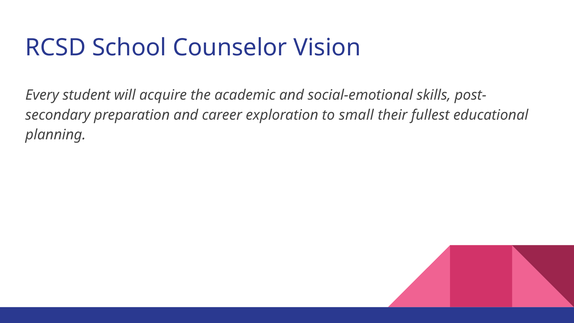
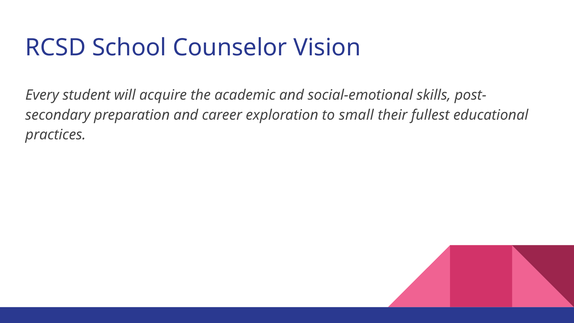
planning: planning -> practices (56, 135)
